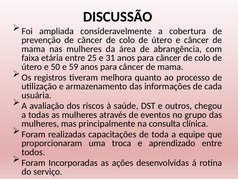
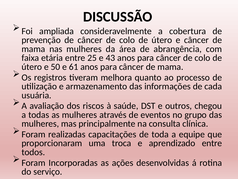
31: 31 -> 43 (110, 58)
59: 59 -> 61 (74, 67)
